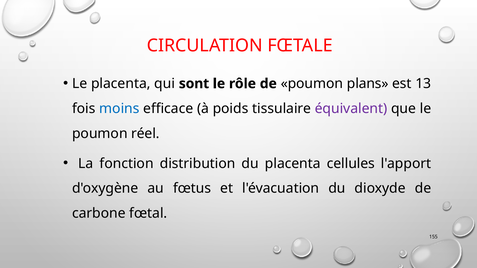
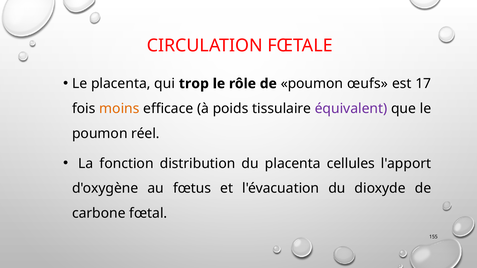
sont: sont -> trop (194, 84)
plans: plans -> œufs (368, 84)
13: 13 -> 17 (423, 84)
moins colour: blue -> orange (119, 109)
